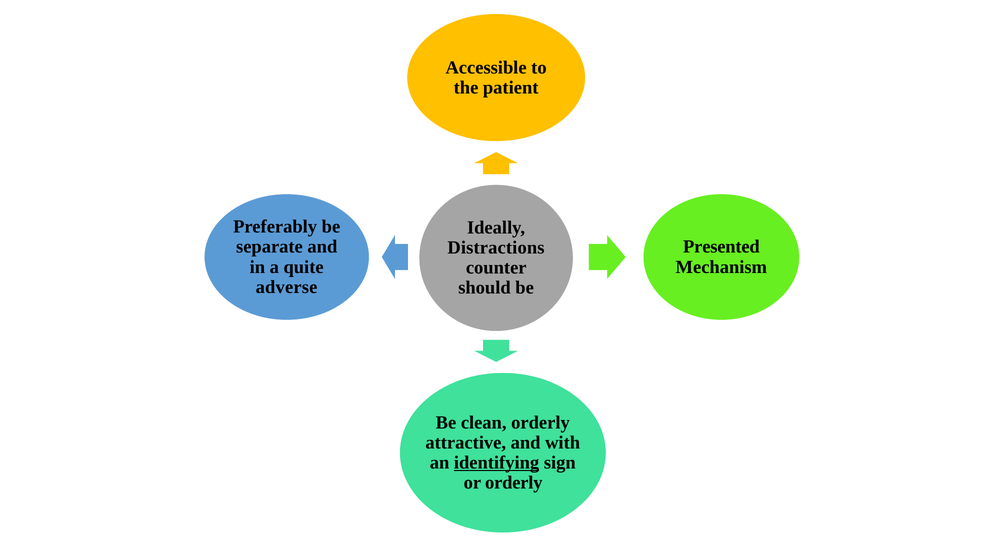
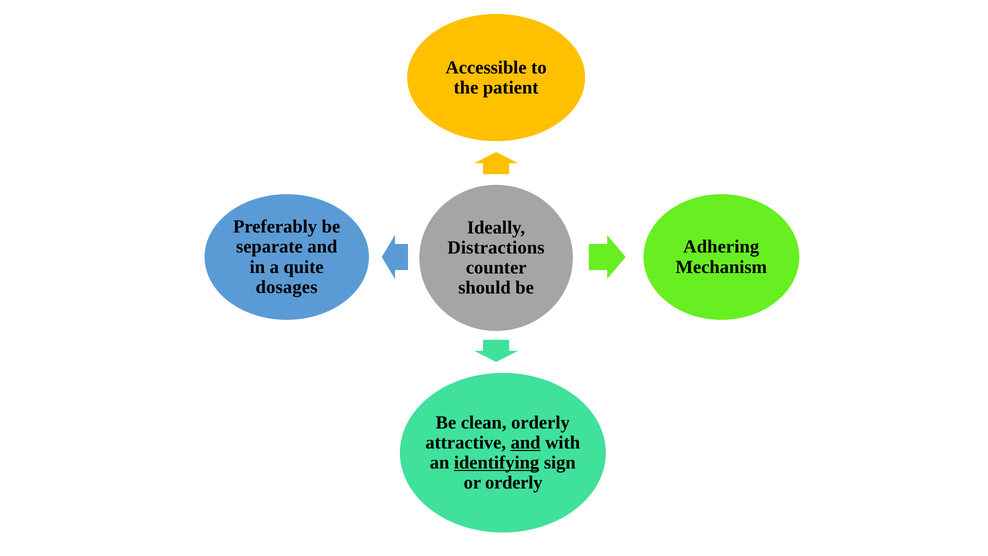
Presented: Presented -> Adhering (721, 247)
adverse: adverse -> dosages (287, 287)
and underline: none -> present (526, 442)
